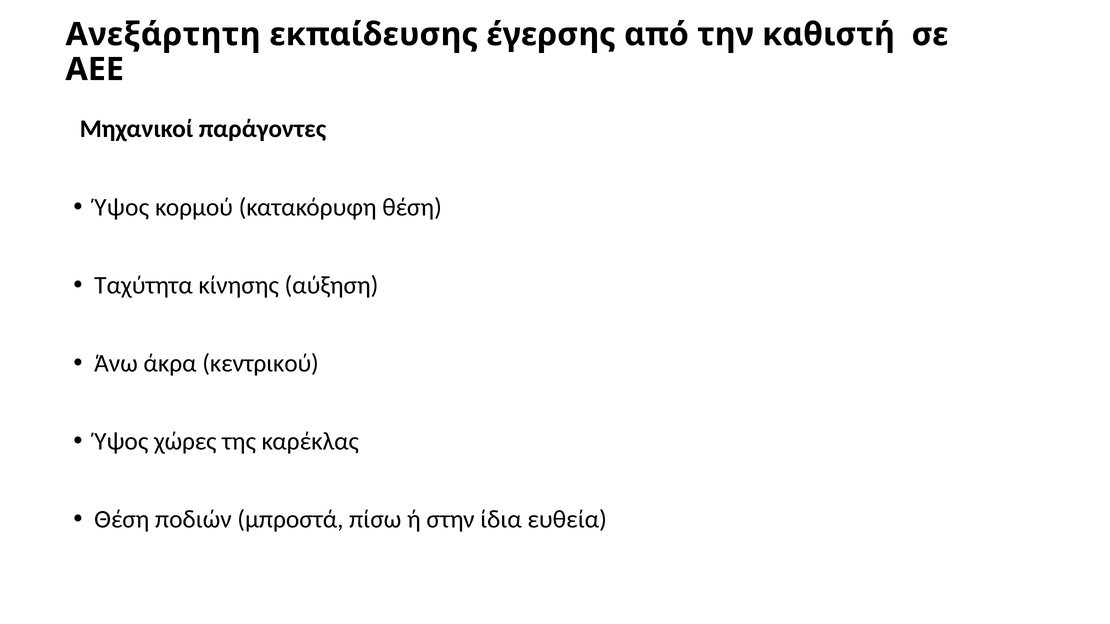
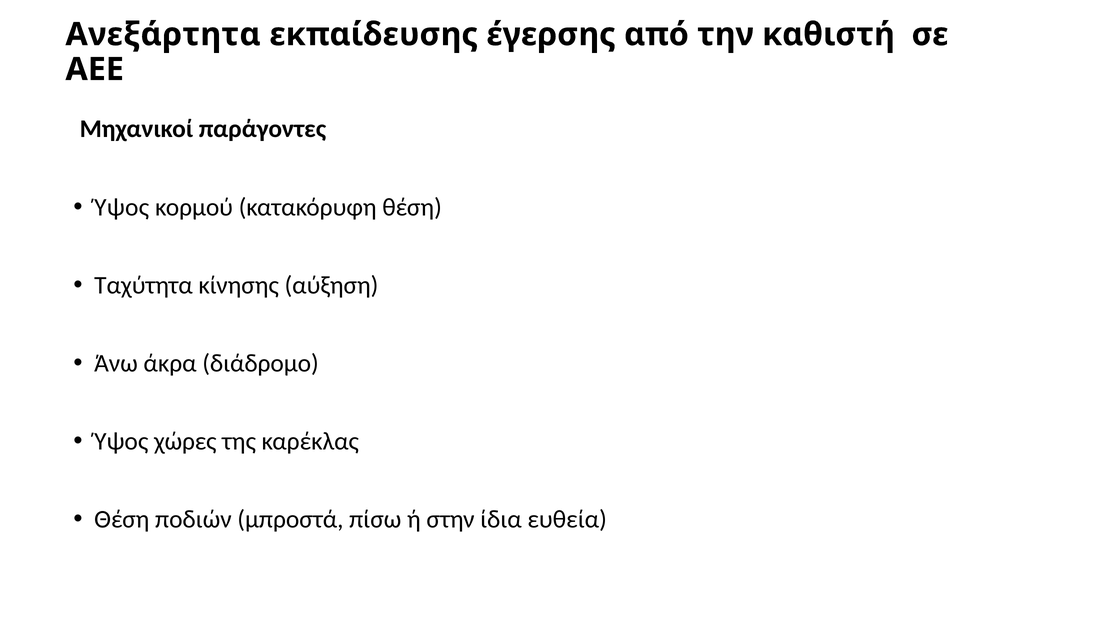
Ανεξάρτητη: Ανεξάρτητη -> Ανεξάρτητα (163, 35)
κεντρικού: κεντρικού -> διάδρομο (261, 363)
